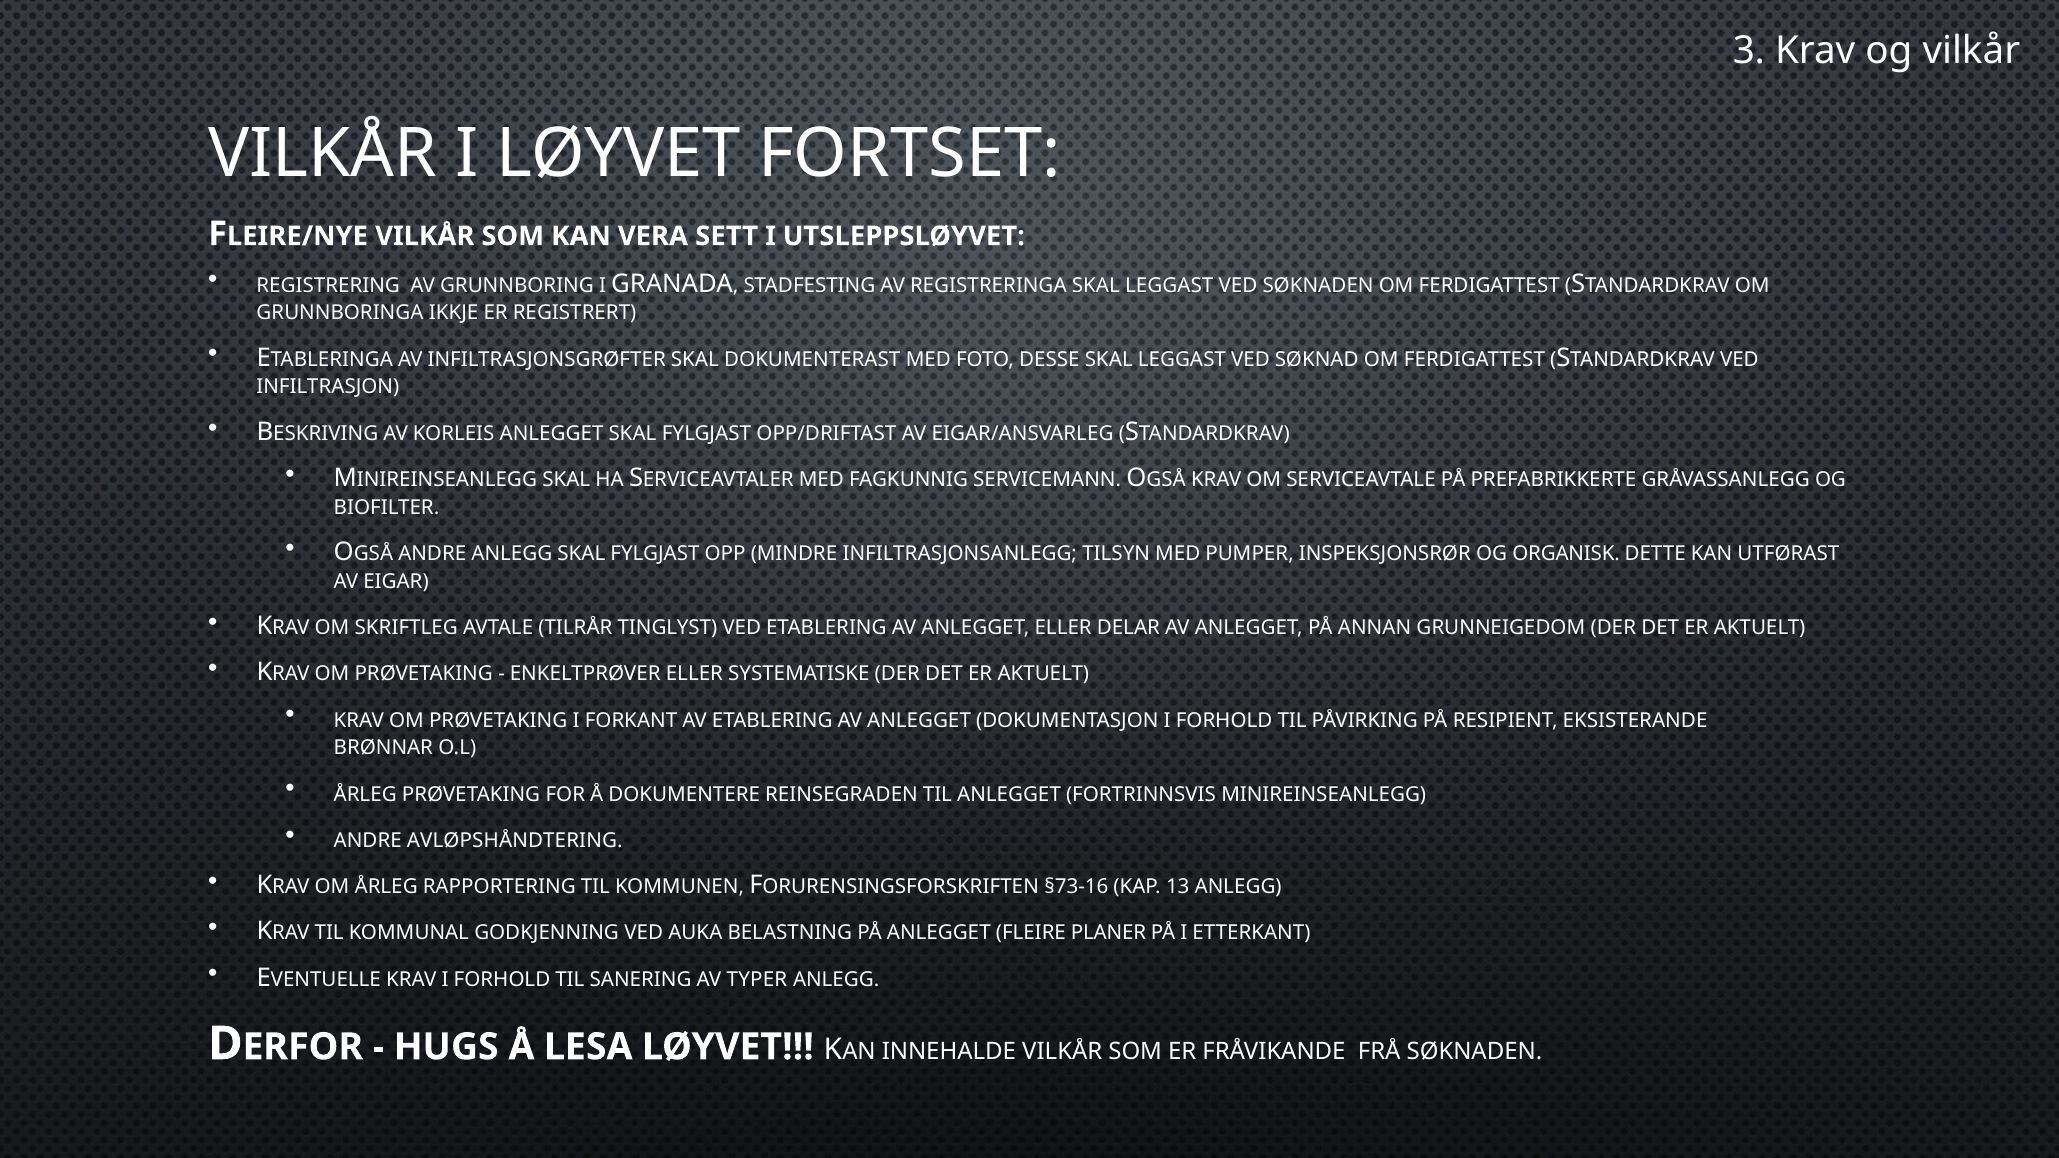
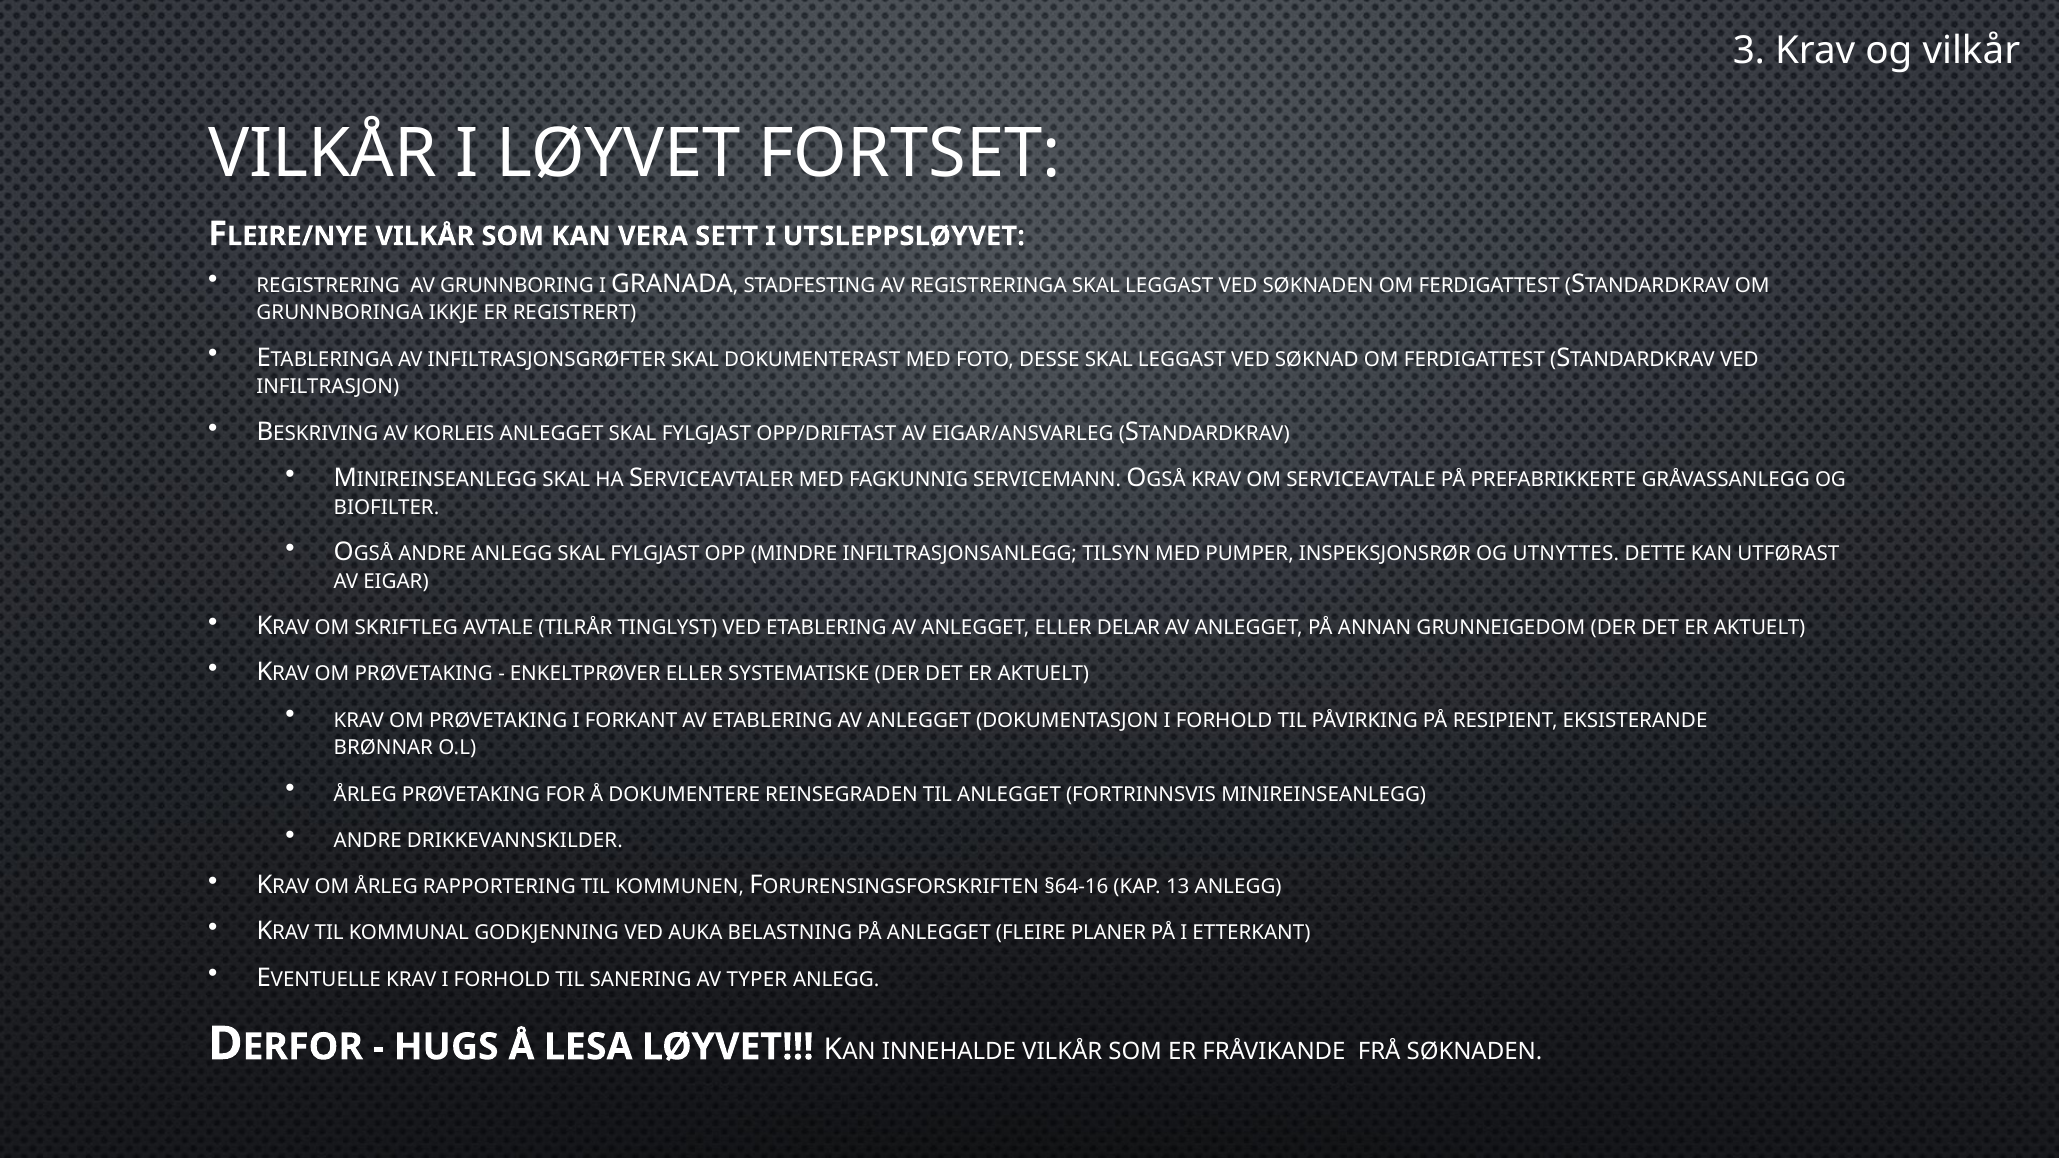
ORGANISK: ORGANISK -> UTNYTTES (1566, 554)
AVLØPSHÅNDTERING: AVLØPSHÅNDTERING -> DRIKKEVANNSKILDER (515, 841)
§73-16: §73-16 -> §64-16 (1076, 887)
